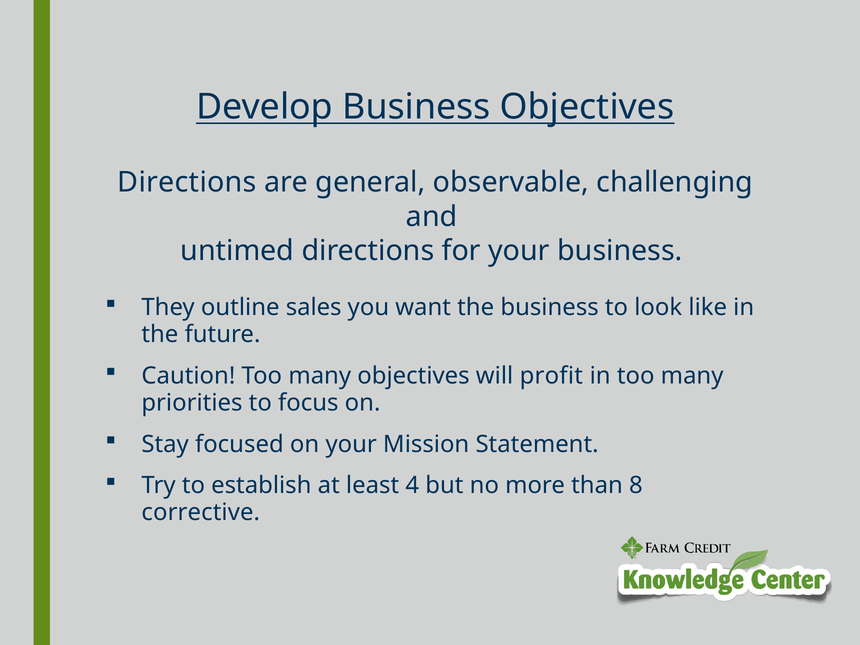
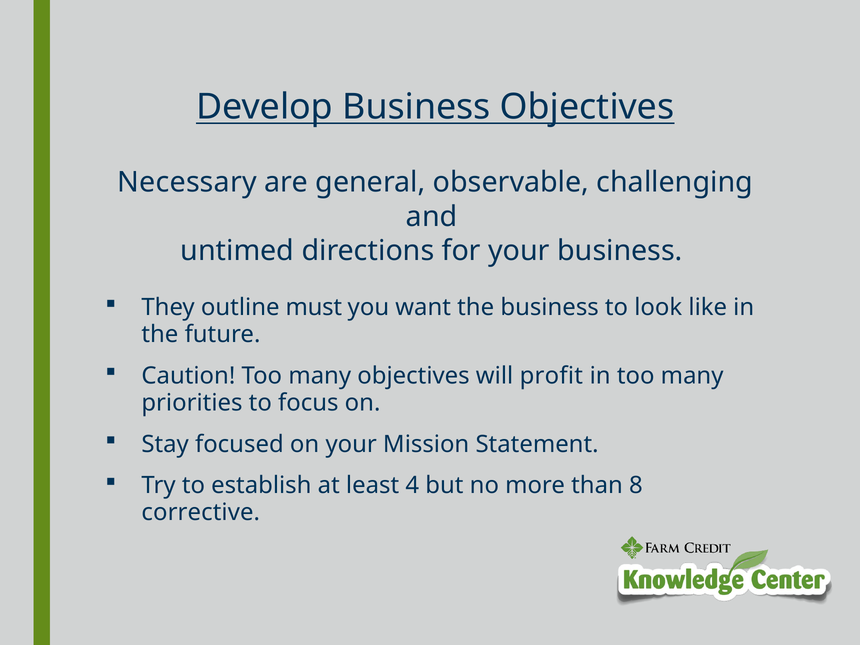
Directions: Directions -> Necessary (187, 182)
sales: sales -> must (314, 308)
